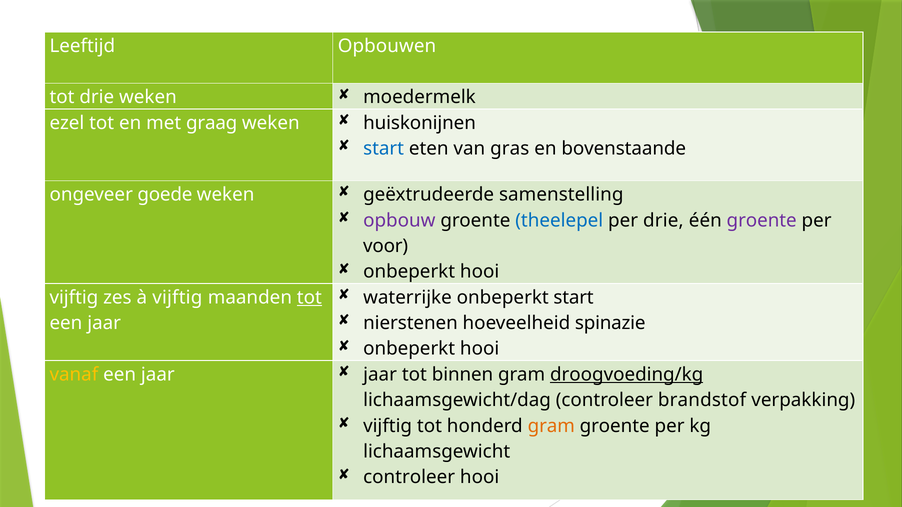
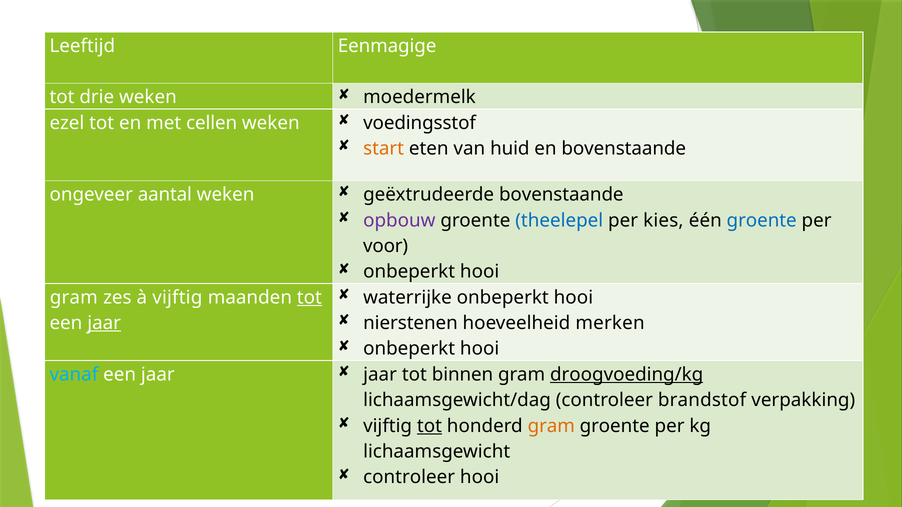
Opbouwen: Opbouwen -> Eenmagige (387, 46)
graag: graag -> cellen (212, 123)
huiskonijnen: huiskonijnen -> voedingsstof (420, 123)
start colour: blue -> orange (384, 149)
gras: gras -> huid (510, 149)
goede: goede -> aantal (165, 195)
geëxtrudeerde samenstelling: samenstelling -> bovenstaande (561, 195)
per drie: drie -> kies (663, 220)
groente colour: purple -> blue (762, 220)
start: start -> hooi (573, 298)
vijftig: vijftig -> gram (74, 298)
spinazie: spinazie -> merken (610, 323)
jaar underline: none -> present (104, 323)
vanaf colour: yellow -> light blue (74, 375)
tot underline: none -> present (429, 426)
